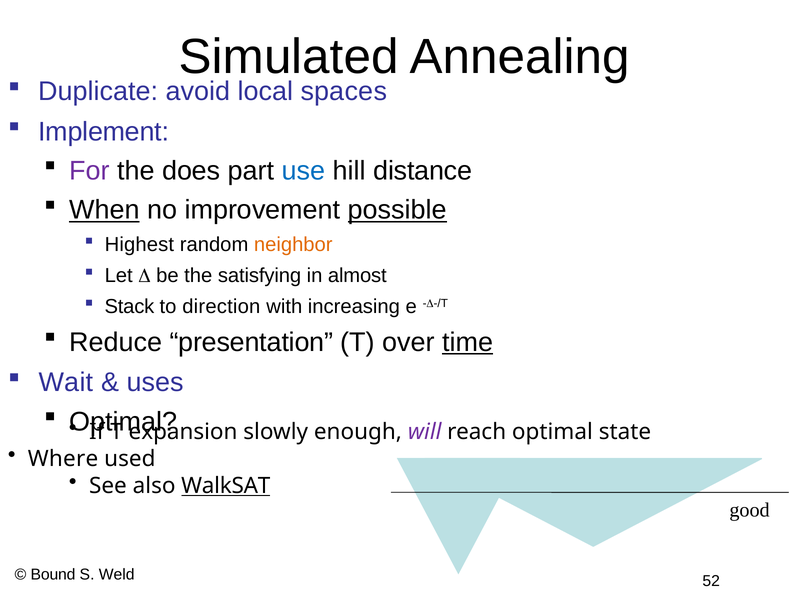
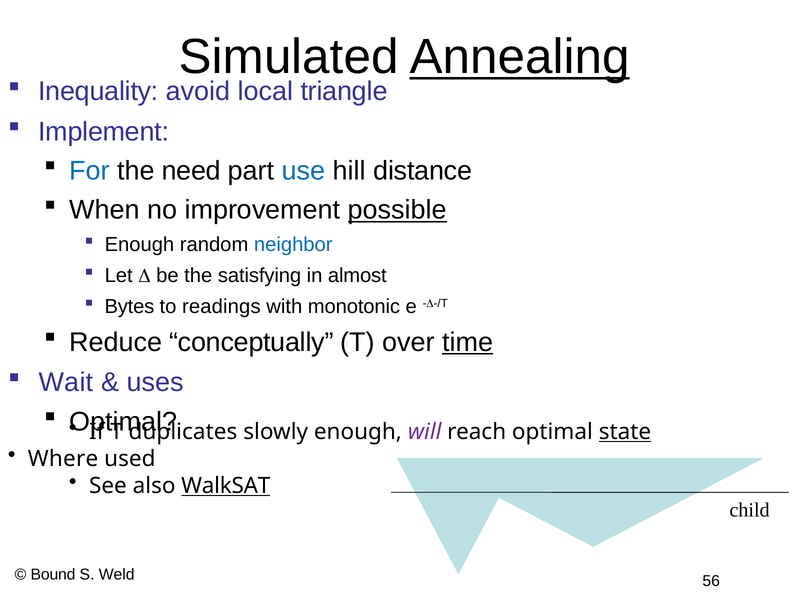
Annealing underline: none -> present (520, 57)
Duplicate: Duplicate -> Inequality (98, 92)
spaces: spaces -> triangle (344, 92)
For colour: purple -> blue (89, 171)
does: does -> need (191, 171)
When underline: present -> none (104, 210)
Highest: Highest -> Enough (139, 245)
neighbor colour: orange -> blue (293, 245)
Stack: Stack -> Bytes (129, 307)
direction: direction -> readings (221, 307)
increasing: increasing -> monotonic (354, 307)
presentation: presentation -> conceptually (251, 342)
expansion: expansion -> duplicates (183, 432)
state underline: none -> present (625, 432)
good: good -> child (750, 510)
52: 52 -> 56 (711, 581)
